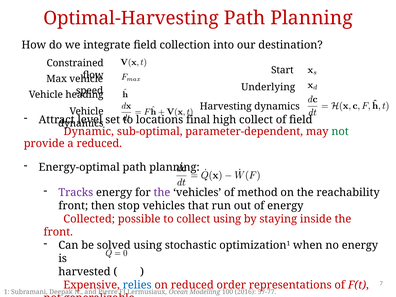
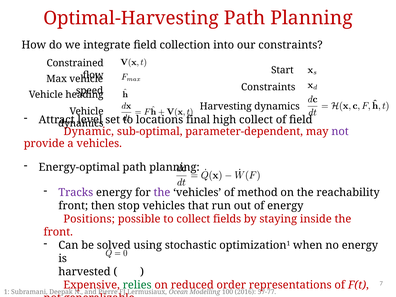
our destination: destination -> constraints (290, 45)
Underlying: Underlying -> Constraints (268, 87)
not colour: green -> purple (340, 132)
a reduced: reduced -> vehicles (99, 143)
Collected: Collected -> Positions (89, 219)
collect using: using -> fields (227, 219)
relies colour: blue -> green (137, 285)
